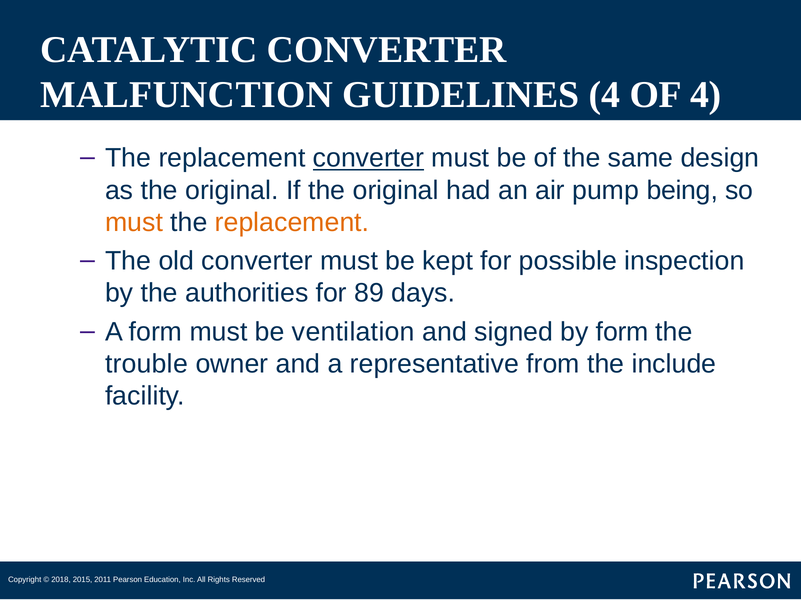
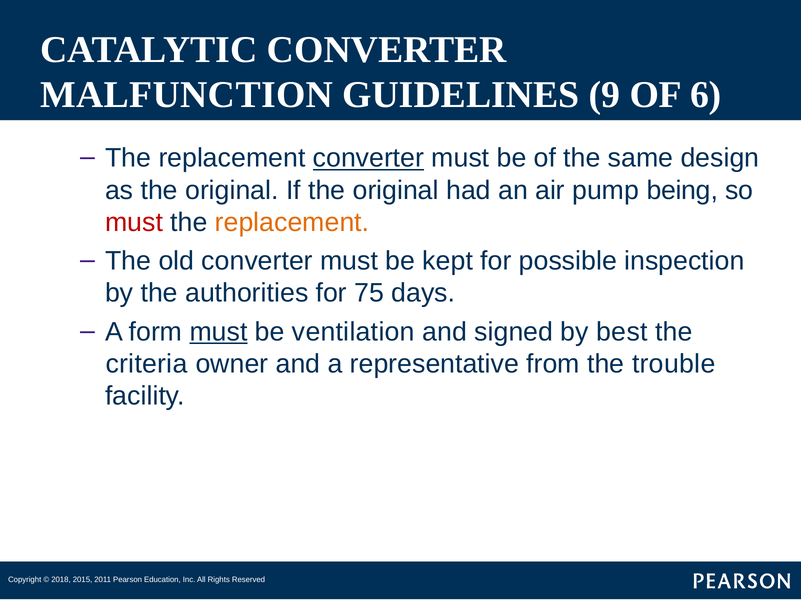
GUIDELINES 4: 4 -> 9 (604, 95)
OF 4: 4 -> 6 (706, 95)
must colour: orange -> red (134, 222)
89: 89 -> 75 (369, 293)
must underline: none -> present (218, 332)
by form: form -> best (622, 332)
trouble: trouble -> criteria (147, 364)
include: include -> trouble (674, 364)
